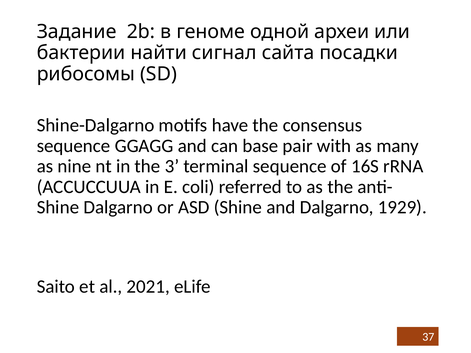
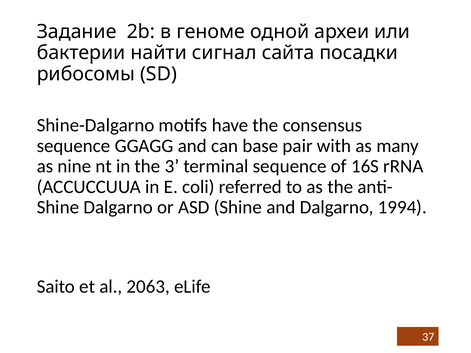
1929: 1929 -> 1994 (402, 207)
2021: 2021 -> 2063 (148, 287)
